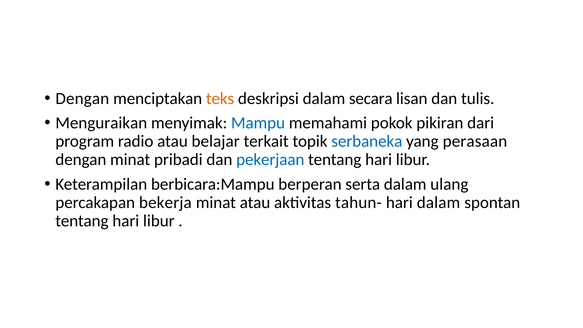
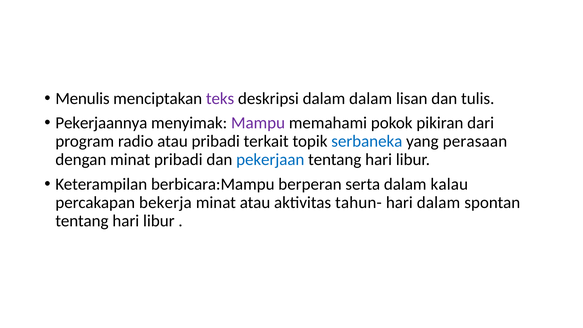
Dengan: Dengan -> Menulis (82, 99)
teks colour: orange -> purple (220, 99)
dalam secara: secara -> dalam (371, 99)
Menguraikan: Menguraikan -> Pekerjaannya (101, 123)
Mampu colour: blue -> purple (258, 123)
atau belajar: belajar -> pribadi (216, 141)
ulang: ulang -> kalau (449, 184)
